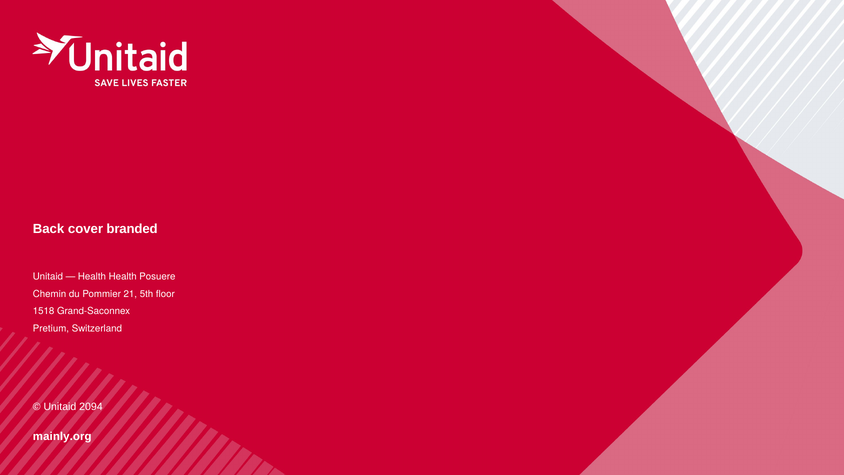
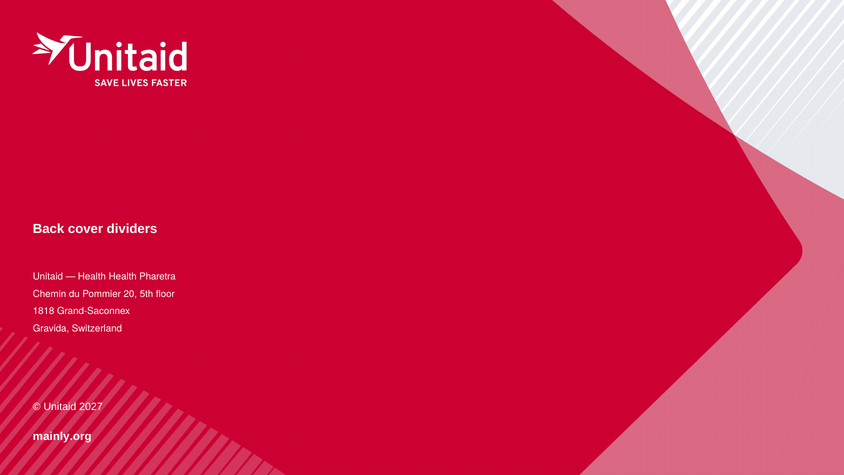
branded: branded -> dividers (132, 229)
Posuere: Posuere -> Pharetra (157, 276)
21: 21 -> 20 (130, 294)
1518: 1518 -> 1818 (44, 311)
Pretium: Pretium -> Gravida (51, 329)
2094: 2094 -> 2027 (91, 407)
